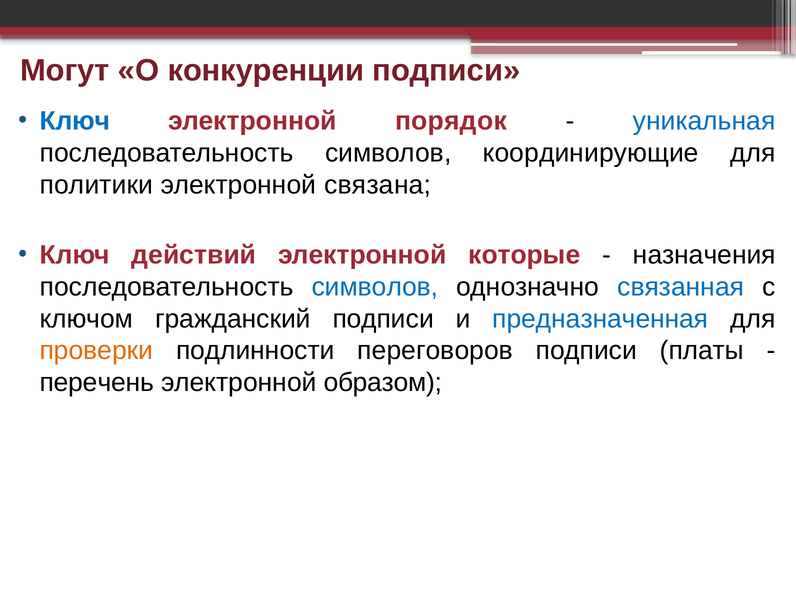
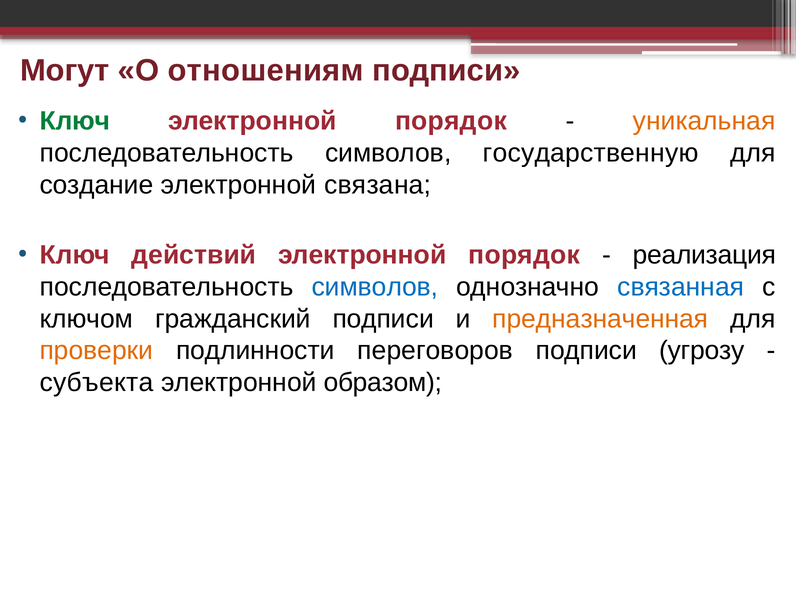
конкуренции: конкуренции -> отношениям (266, 71)
Ключ colour: blue -> green (75, 121)
уникальная colour: blue -> orange (704, 121)
координирующие: координирующие -> государственную (591, 153)
политики: политики -> создание (97, 185)
которые: которые -> порядок (524, 255)
назначения: назначения -> реализация (704, 255)
предназначенная colour: blue -> orange (600, 319)
платы: платы -> угрозу (702, 351)
перечень: перечень -> субъекта (97, 383)
